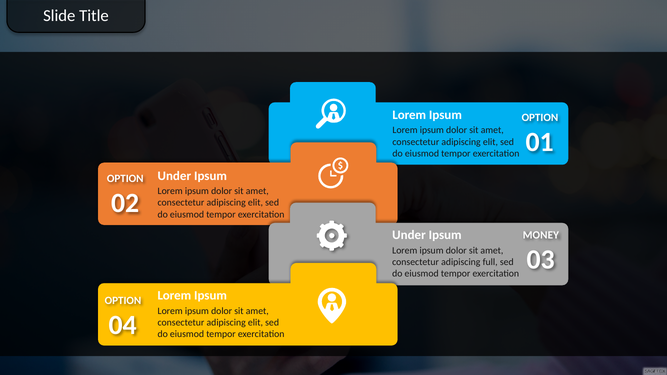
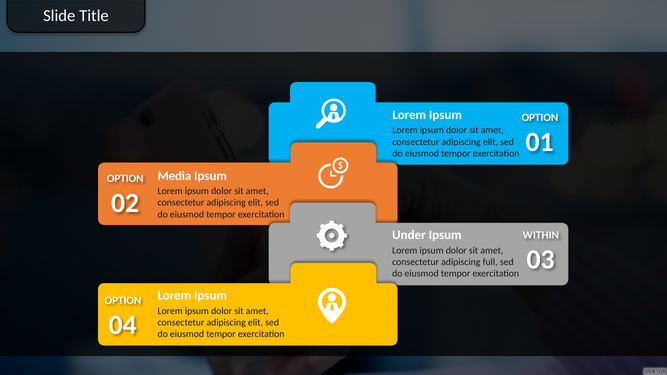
Under: Under -> Media (174, 176)
MONEY: MONEY -> WITHIN (541, 235)
